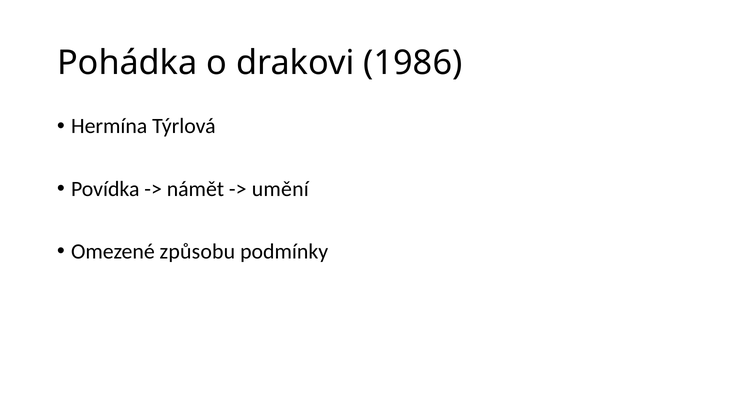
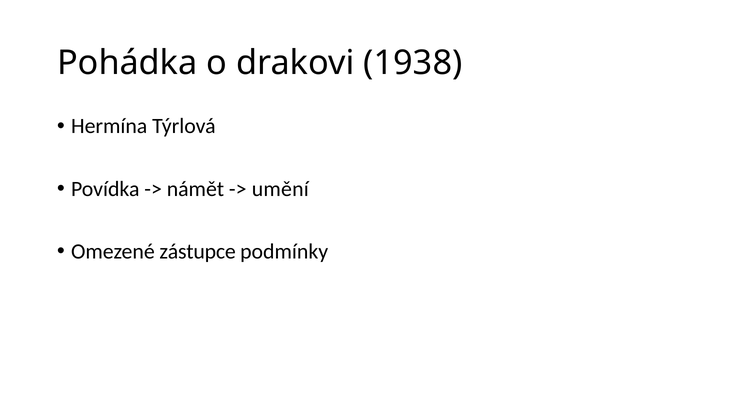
1986: 1986 -> 1938 (413, 63)
způsobu: způsobu -> zástupce (198, 252)
